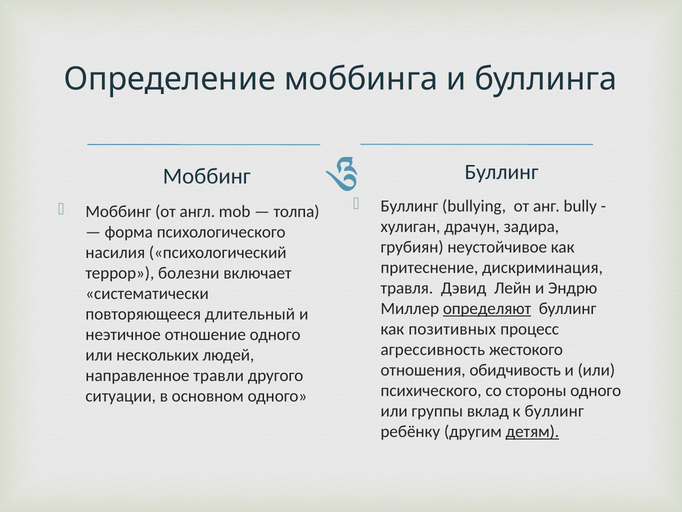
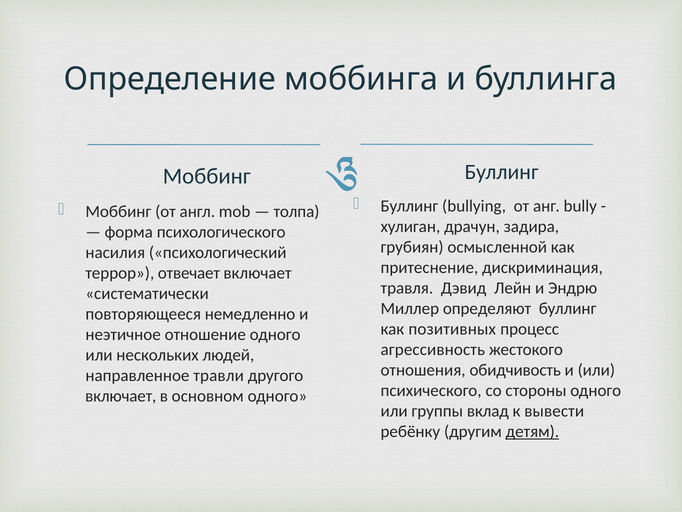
неустойчивое: неустойчивое -> осмысленной (497, 247)
болезни: болезни -> отвечает (189, 273)
определяют underline: present -> none (487, 308)
длительный: длительный -> немедленно (250, 314)
ситуации: ситуации -> включает (121, 396)
к буллинг: буллинг -> вывести (554, 411)
